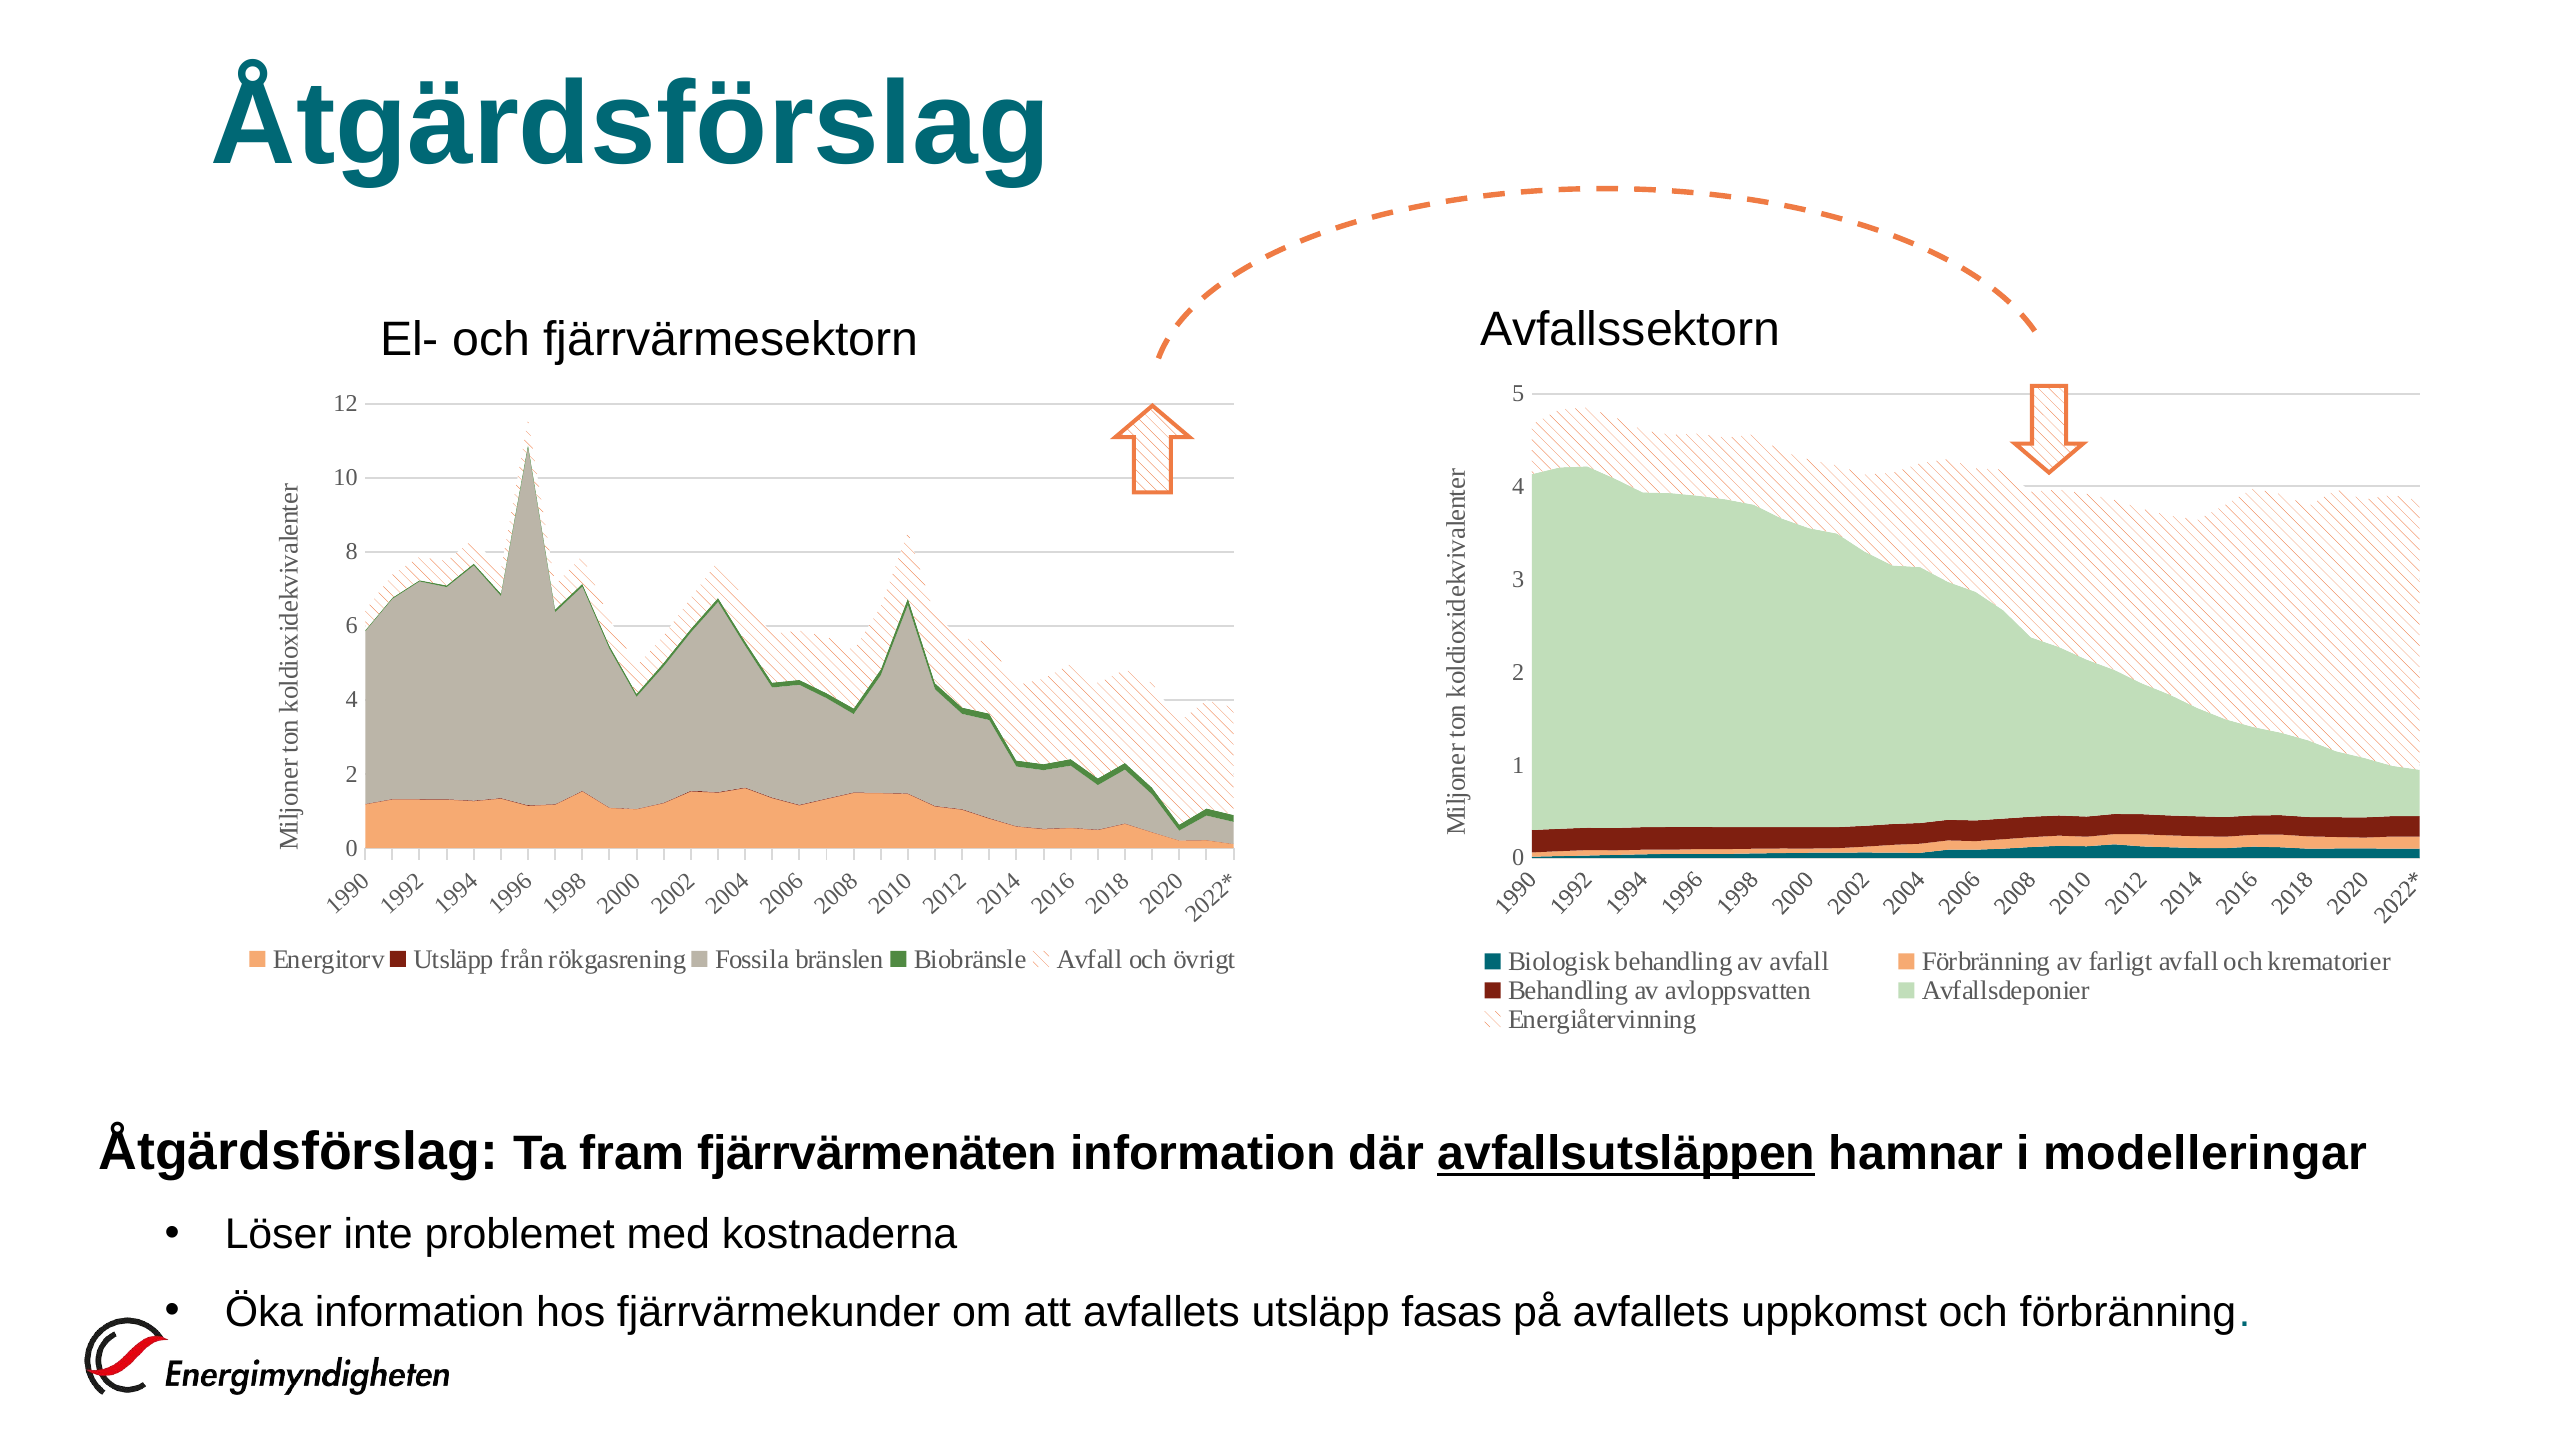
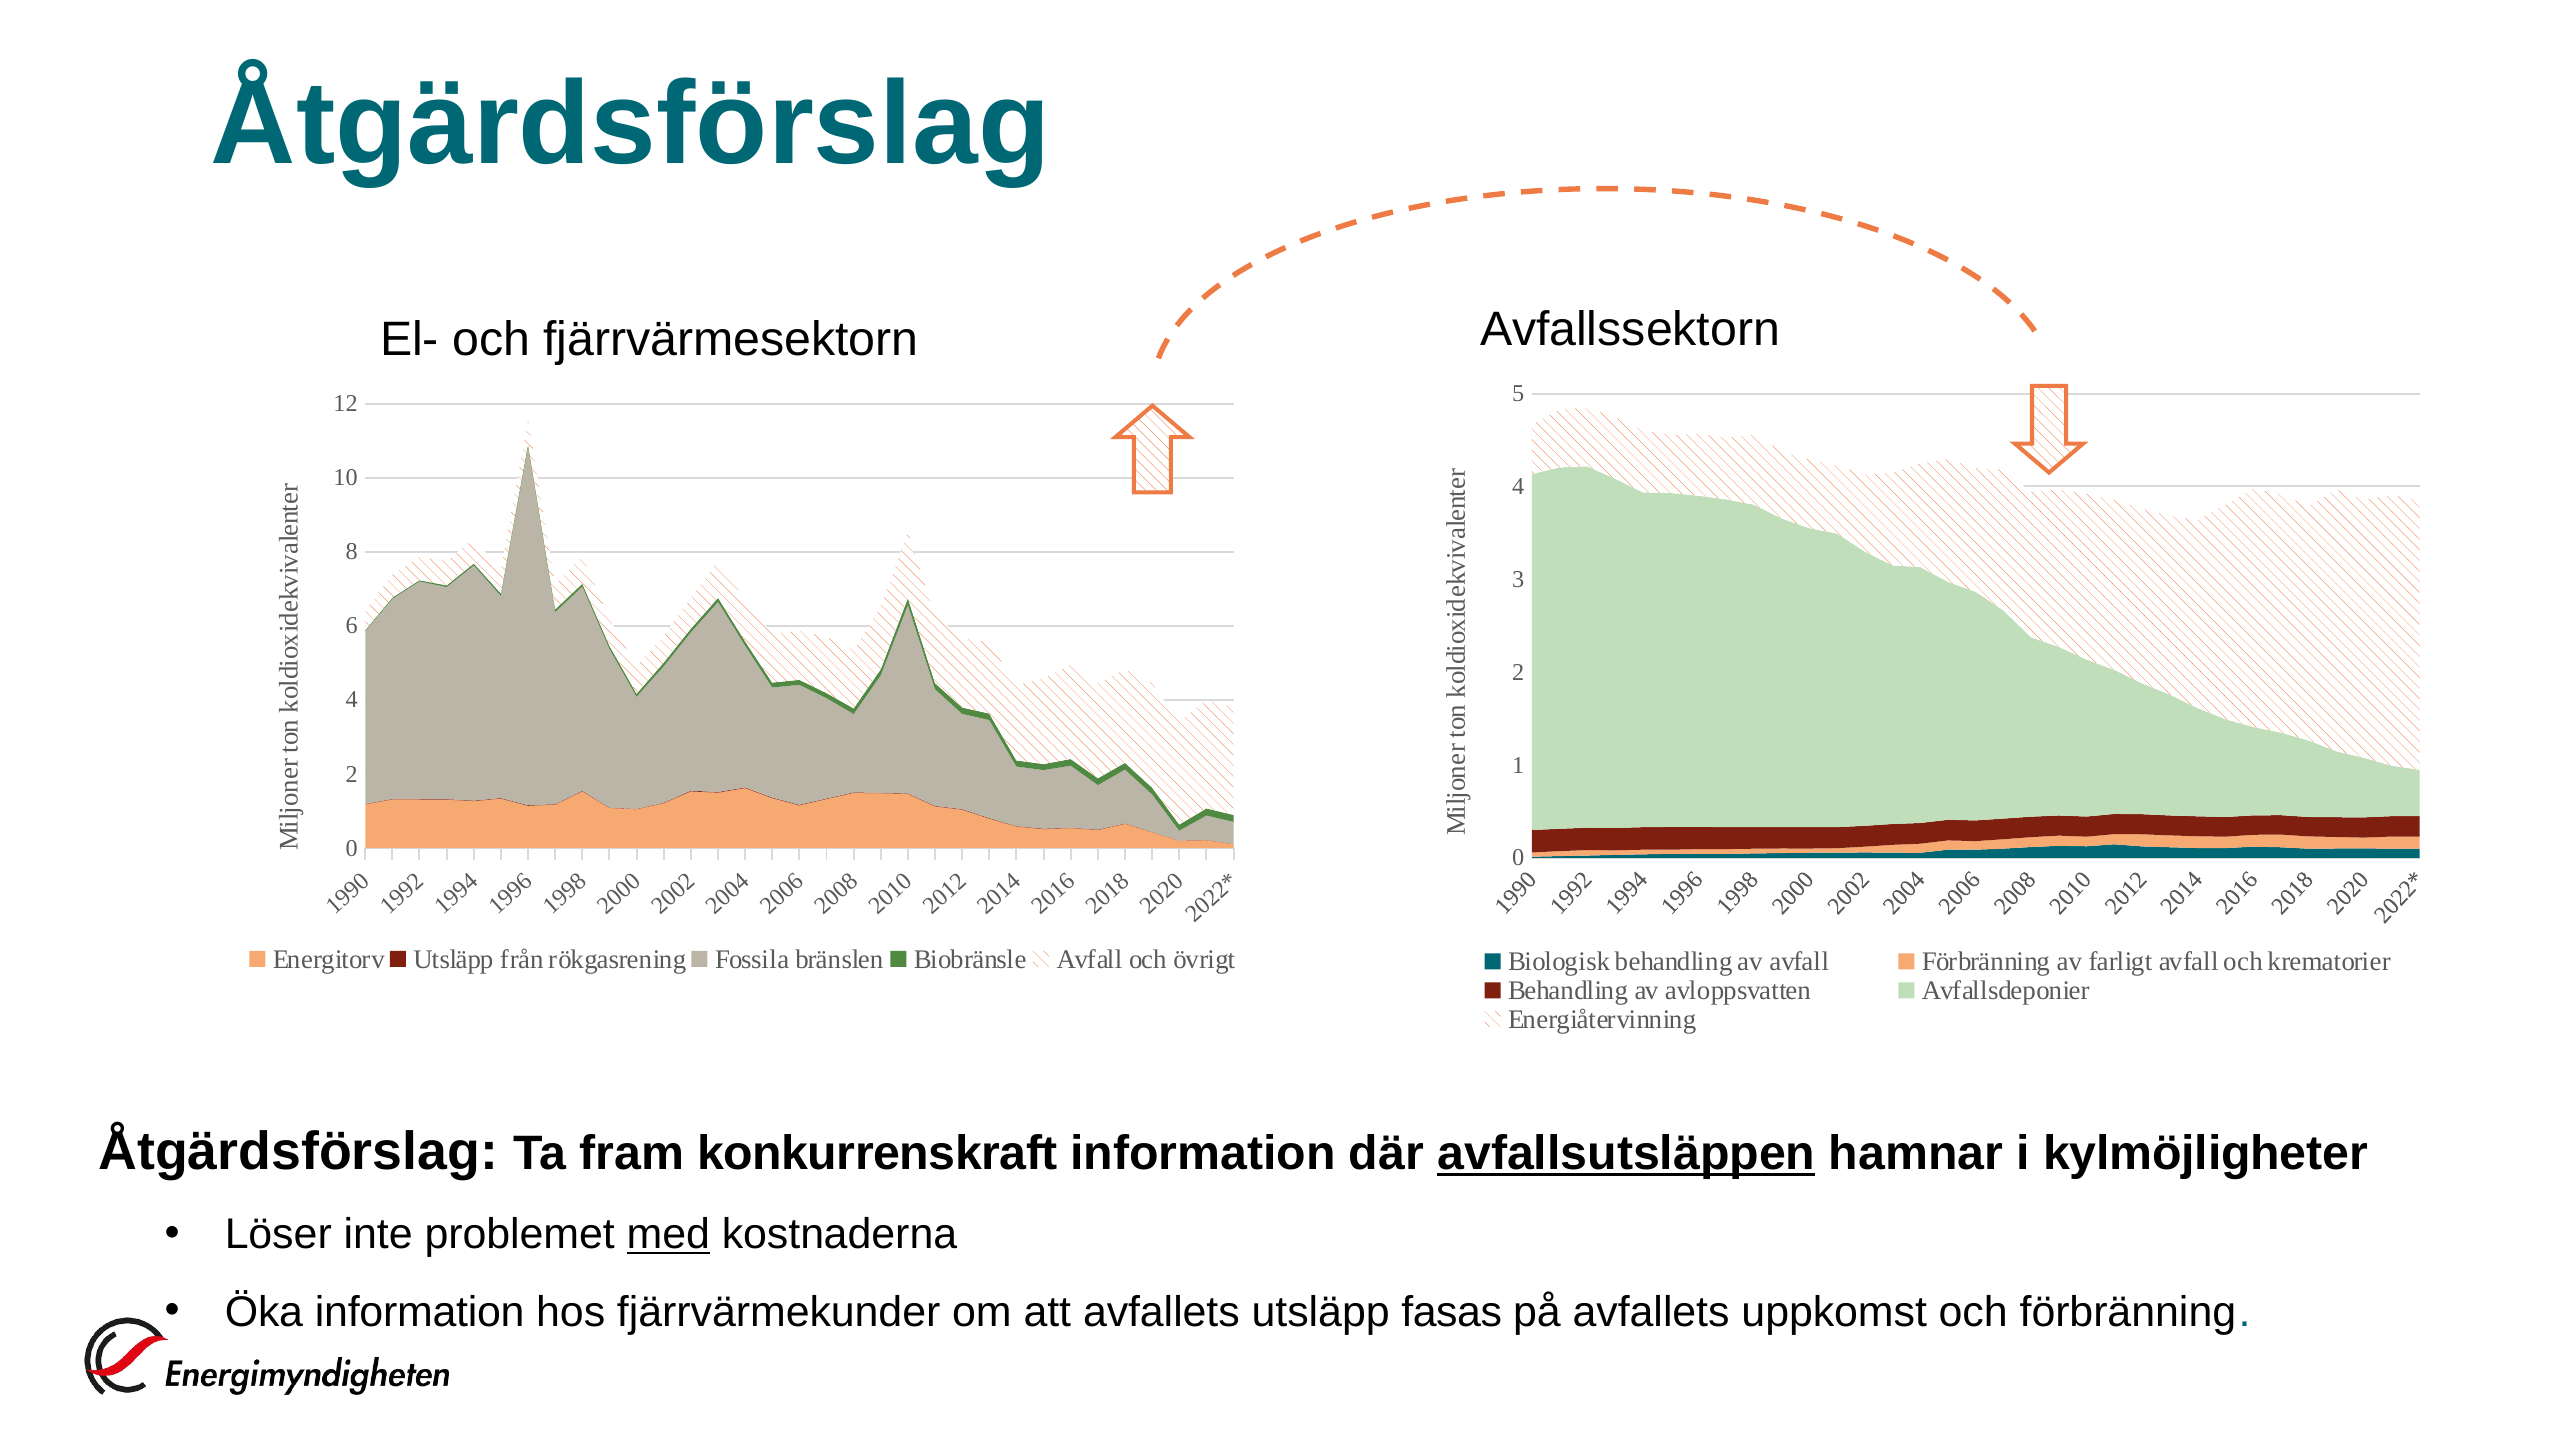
fjärrvärmenäten: fjärrvärmenäten -> konkurrenskraft (877, 1154)
modelleringar: modelleringar -> kylmöjligheter (2206, 1154)
med underline: none -> present (668, 1235)
